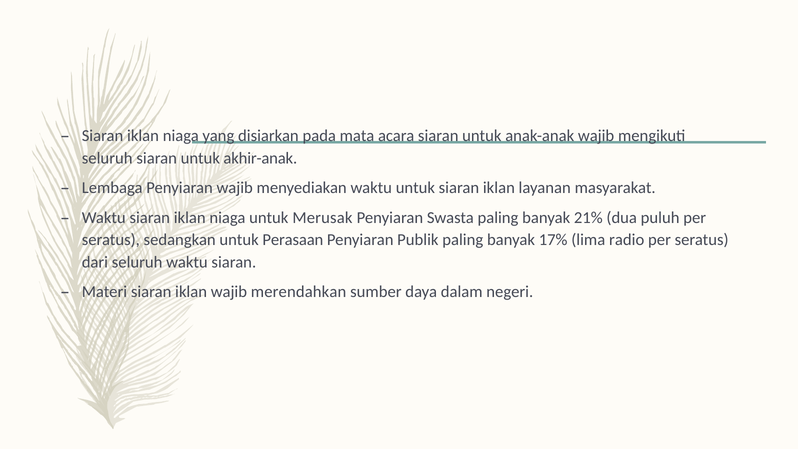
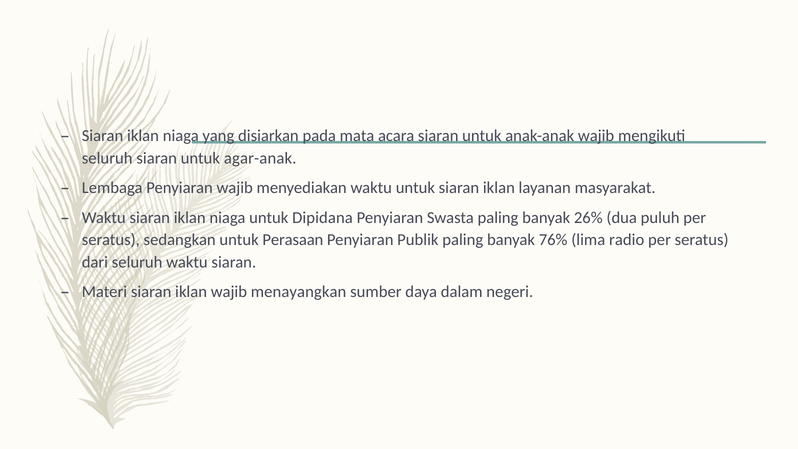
akhir-anak: akhir-anak -> agar-anak (260, 158)
Merusak: Merusak -> Dipidana (322, 218)
21%: 21% -> 26% (588, 218)
17%: 17% -> 76% (553, 240)
merendahkan: merendahkan -> menayangkan (299, 292)
